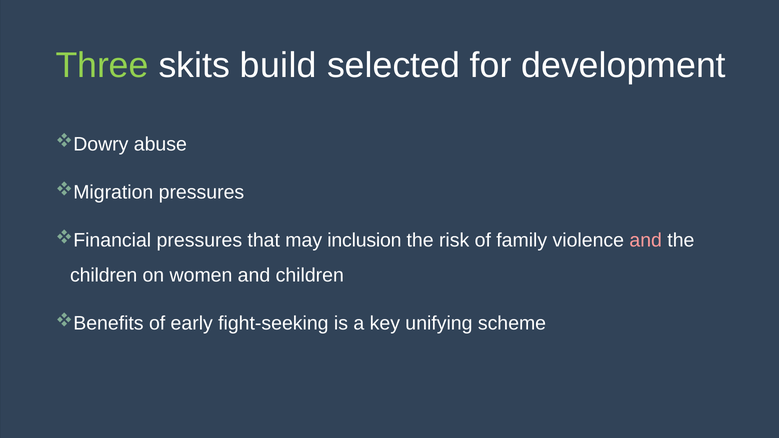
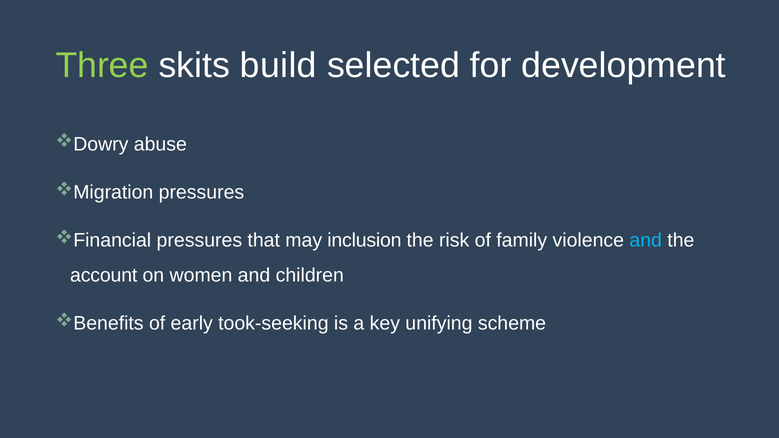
and colour: pink -> light blue (646, 240)
children: children -> account (104, 275)
fight-seeking: fight-seeking -> took-seeking (273, 324)
